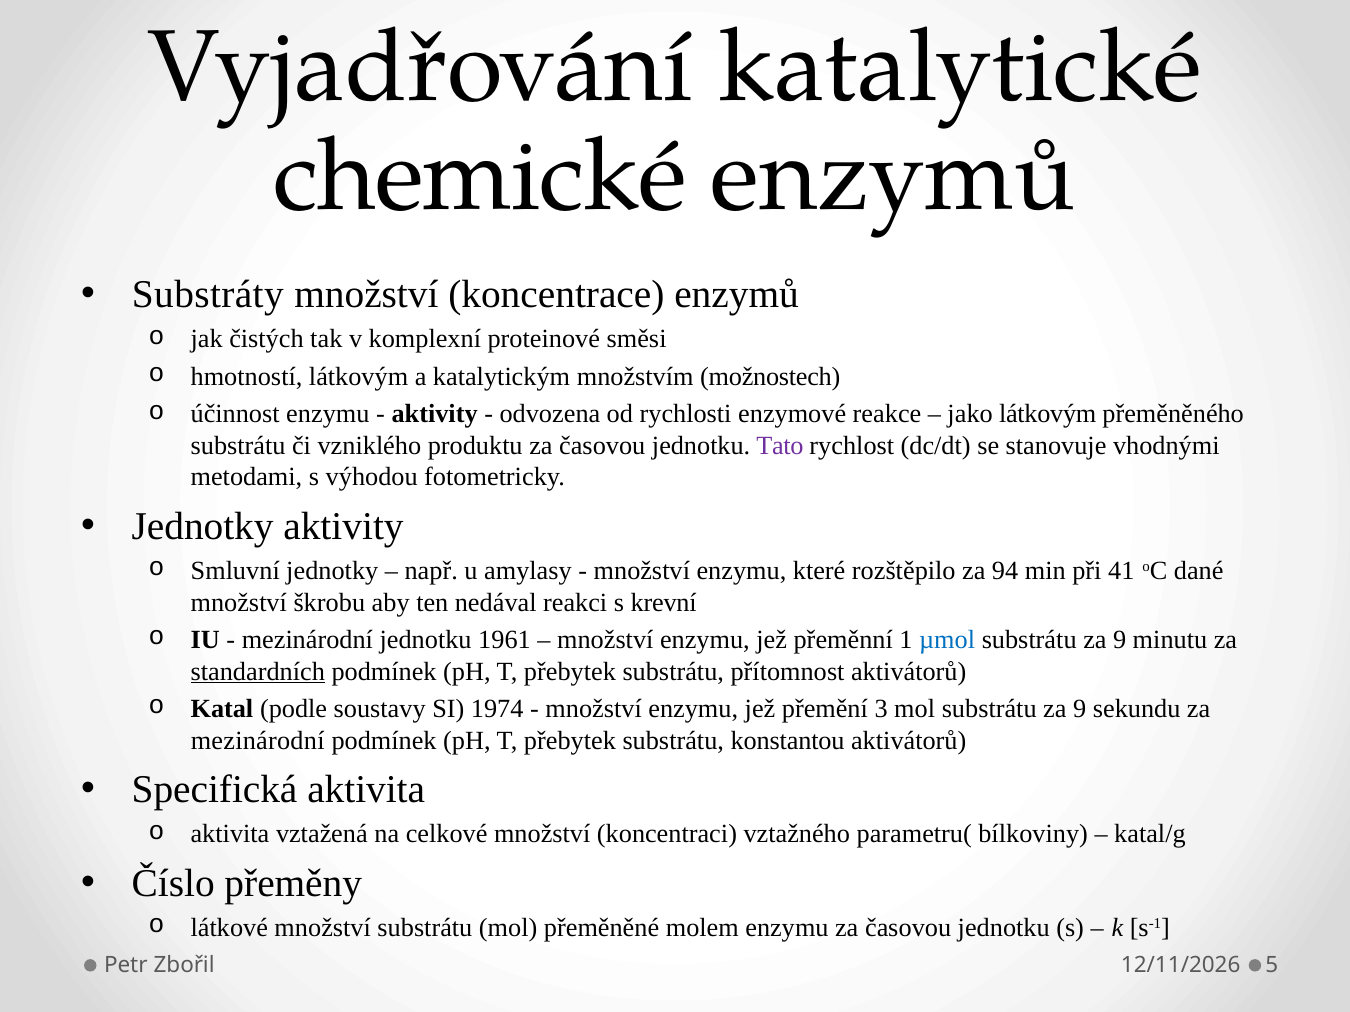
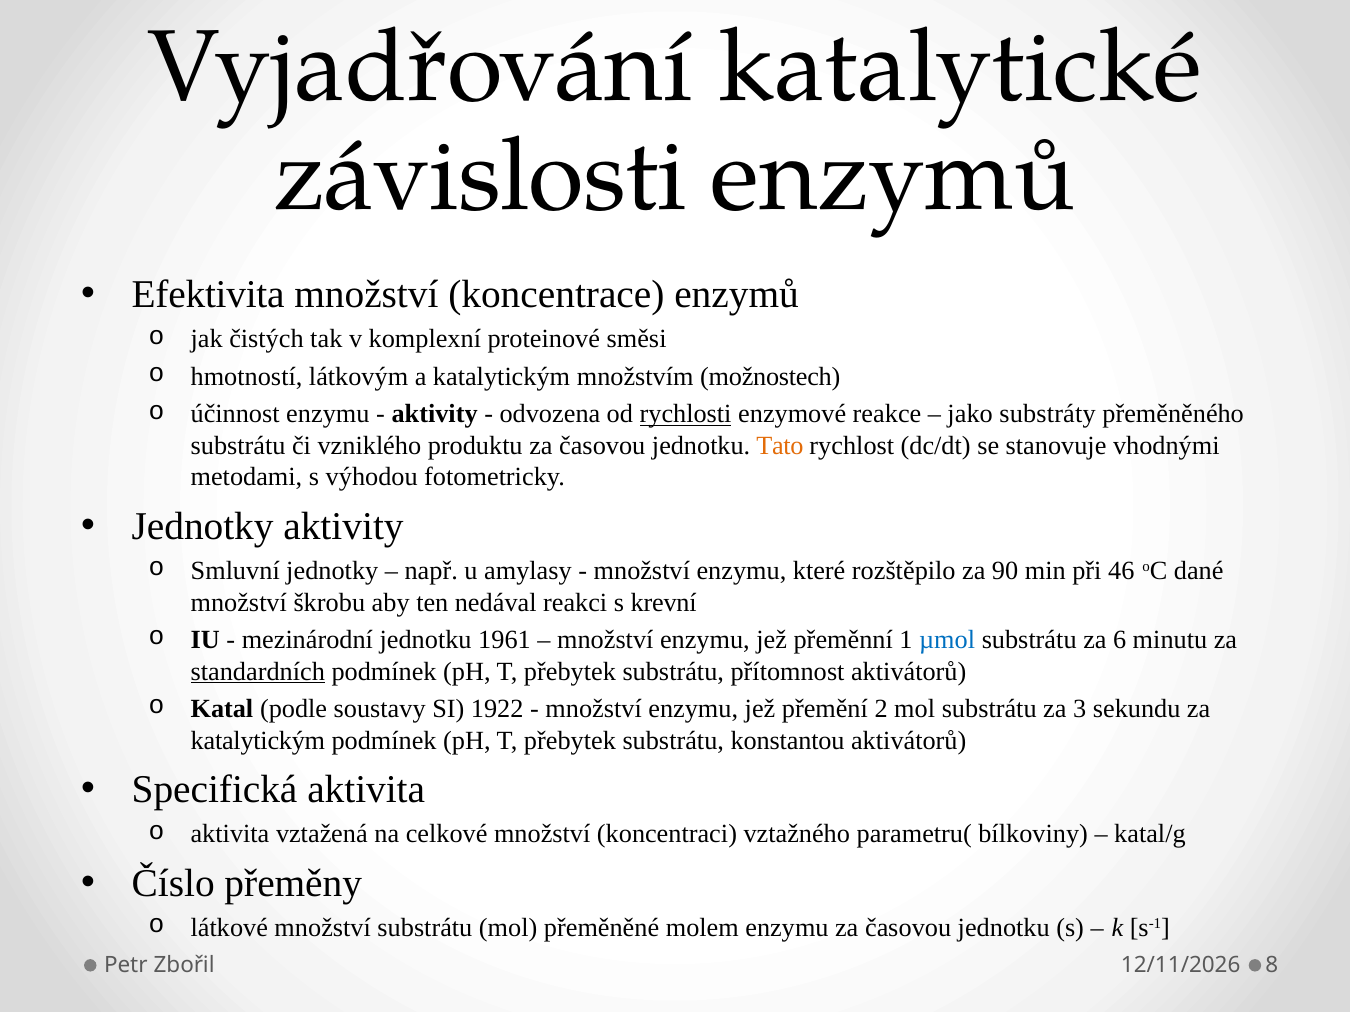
chemické: chemické -> závislosti (480, 176)
Substráty: Substráty -> Efektivita (208, 295)
rychlosti underline: none -> present (686, 414)
jako látkovým: látkovým -> substráty (1048, 414)
Tato colour: purple -> orange (780, 446)
94: 94 -> 90 (1005, 571)
41: 41 -> 46 (1121, 571)
9: 9 -> 6 (1120, 640)
1974: 1974 -> 1922 (497, 709)
3: 3 -> 2 (881, 709)
mol substrátu za 9: 9 -> 3 (1080, 709)
mezinárodní: mezinárodní -> katalytickým (258, 741)
5: 5 -> 8 (1272, 965)
